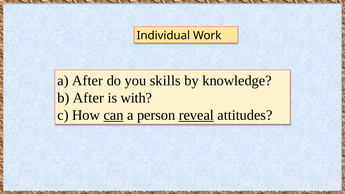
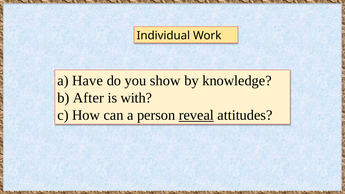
a After: After -> Have (88, 81)
skills: skills -> show (165, 81)
can underline: present -> none (114, 115)
